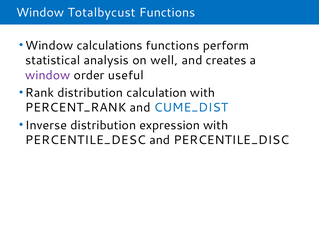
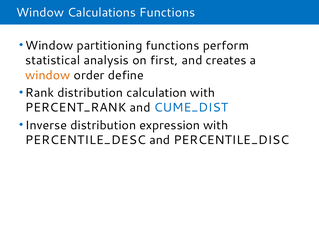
Totalbycust: Totalbycust -> Calculations (102, 13)
calculations: calculations -> partitioning (110, 46)
well: well -> first (164, 60)
window colour: purple -> orange (48, 75)
useful: useful -> define (126, 75)
